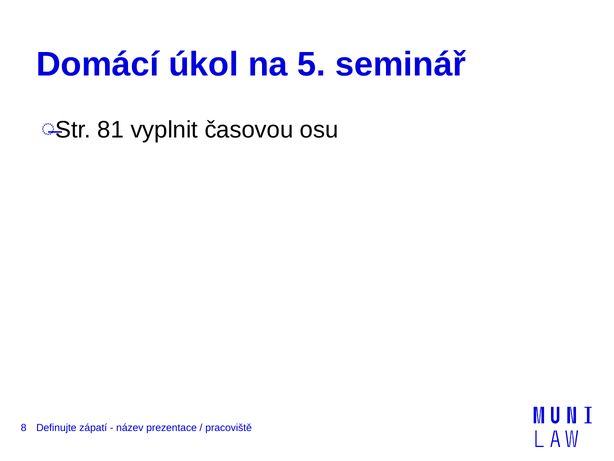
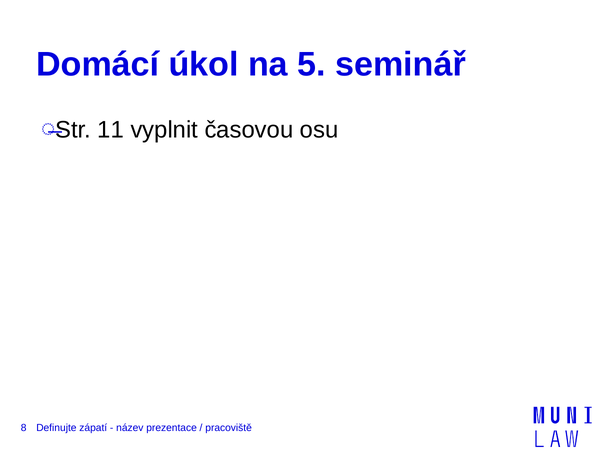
81: 81 -> 11 (111, 130)
